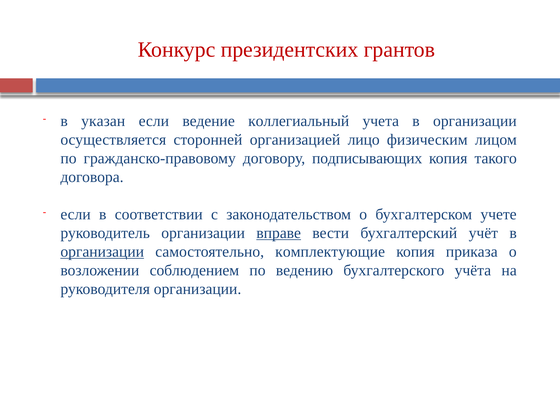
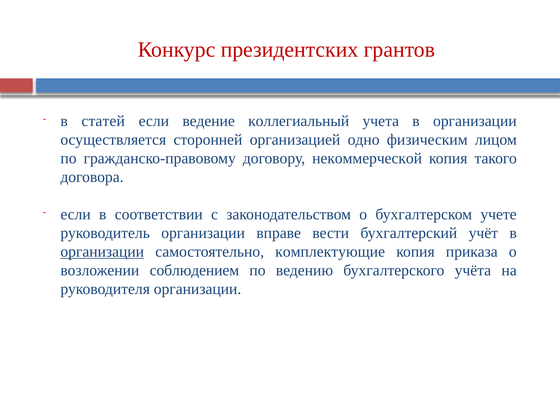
указан: указан -> статей (103, 121)
лицо: лицо -> одно (364, 140)
подписывающих: подписывающих -> некоммерческой (367, 158)
вправе underline: present -> none (279, 233)
